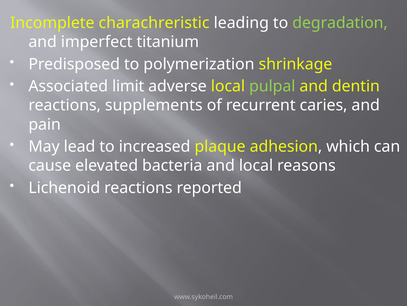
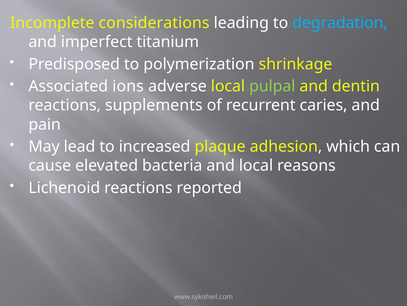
charachreristic: charachreristic -> considerations (154, 23)
degradation colour: light green -> light blue (340, 23)
limit: limit -> ions (128, 86)
